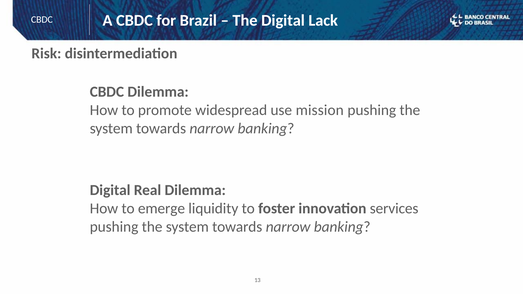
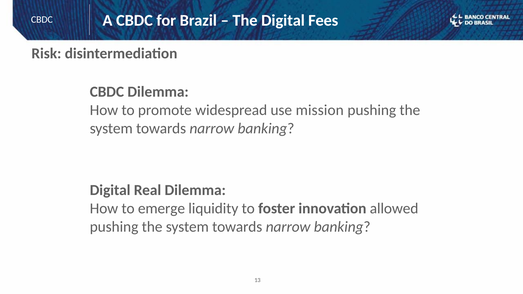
Lack: Lack -> Fees (323, 20)
services: services -> allowed (394, 209)
